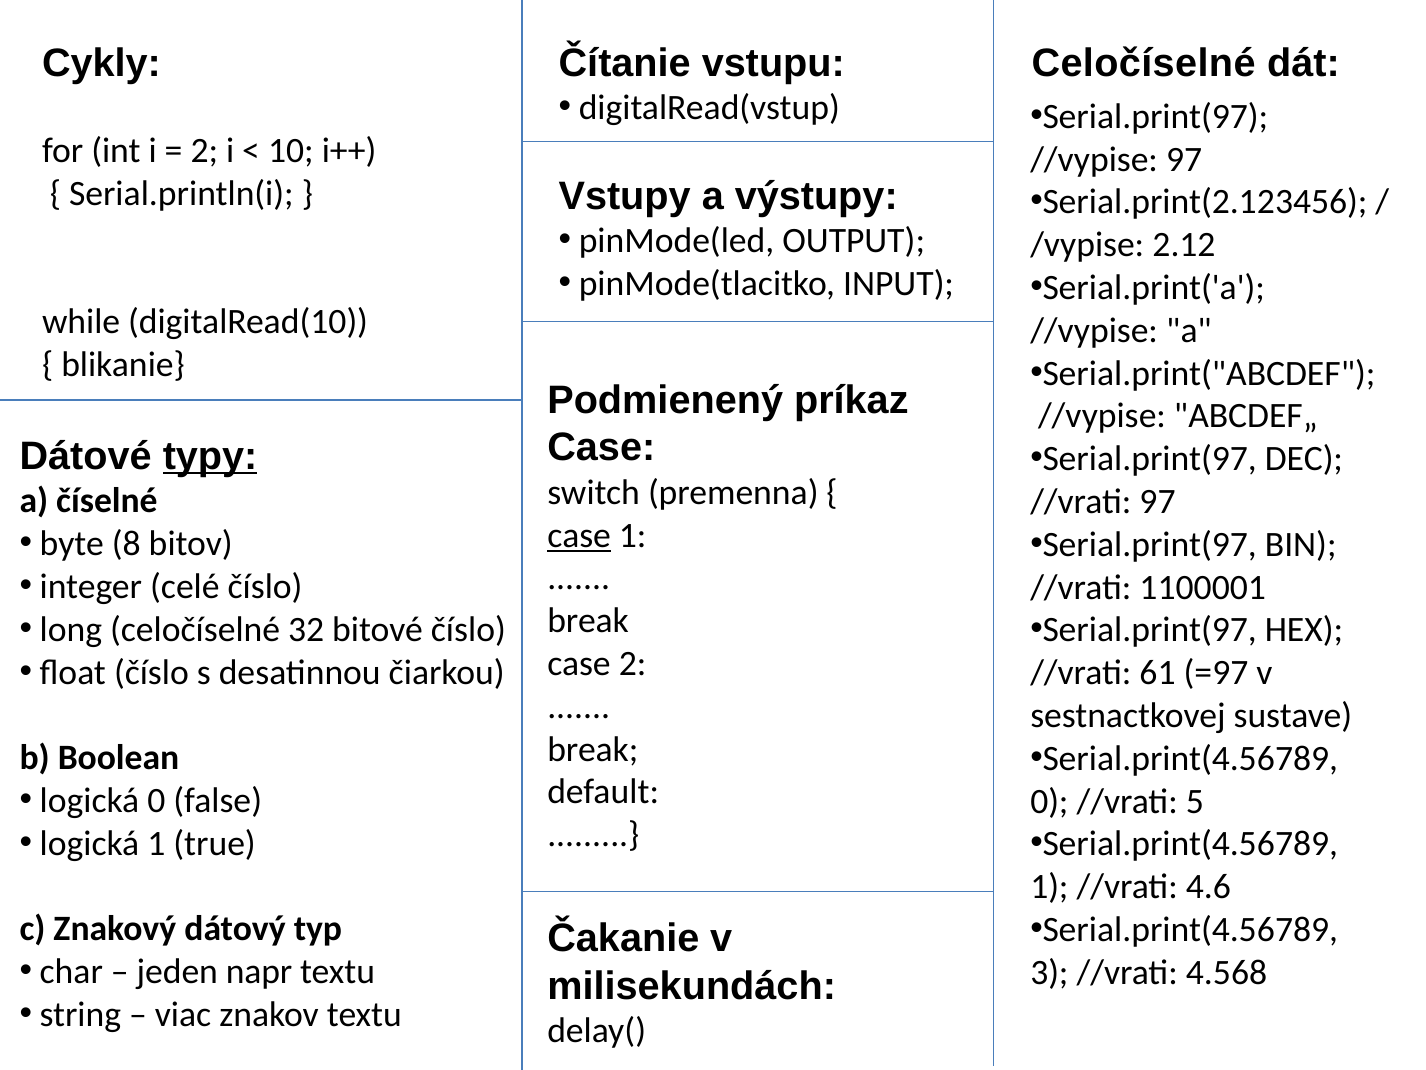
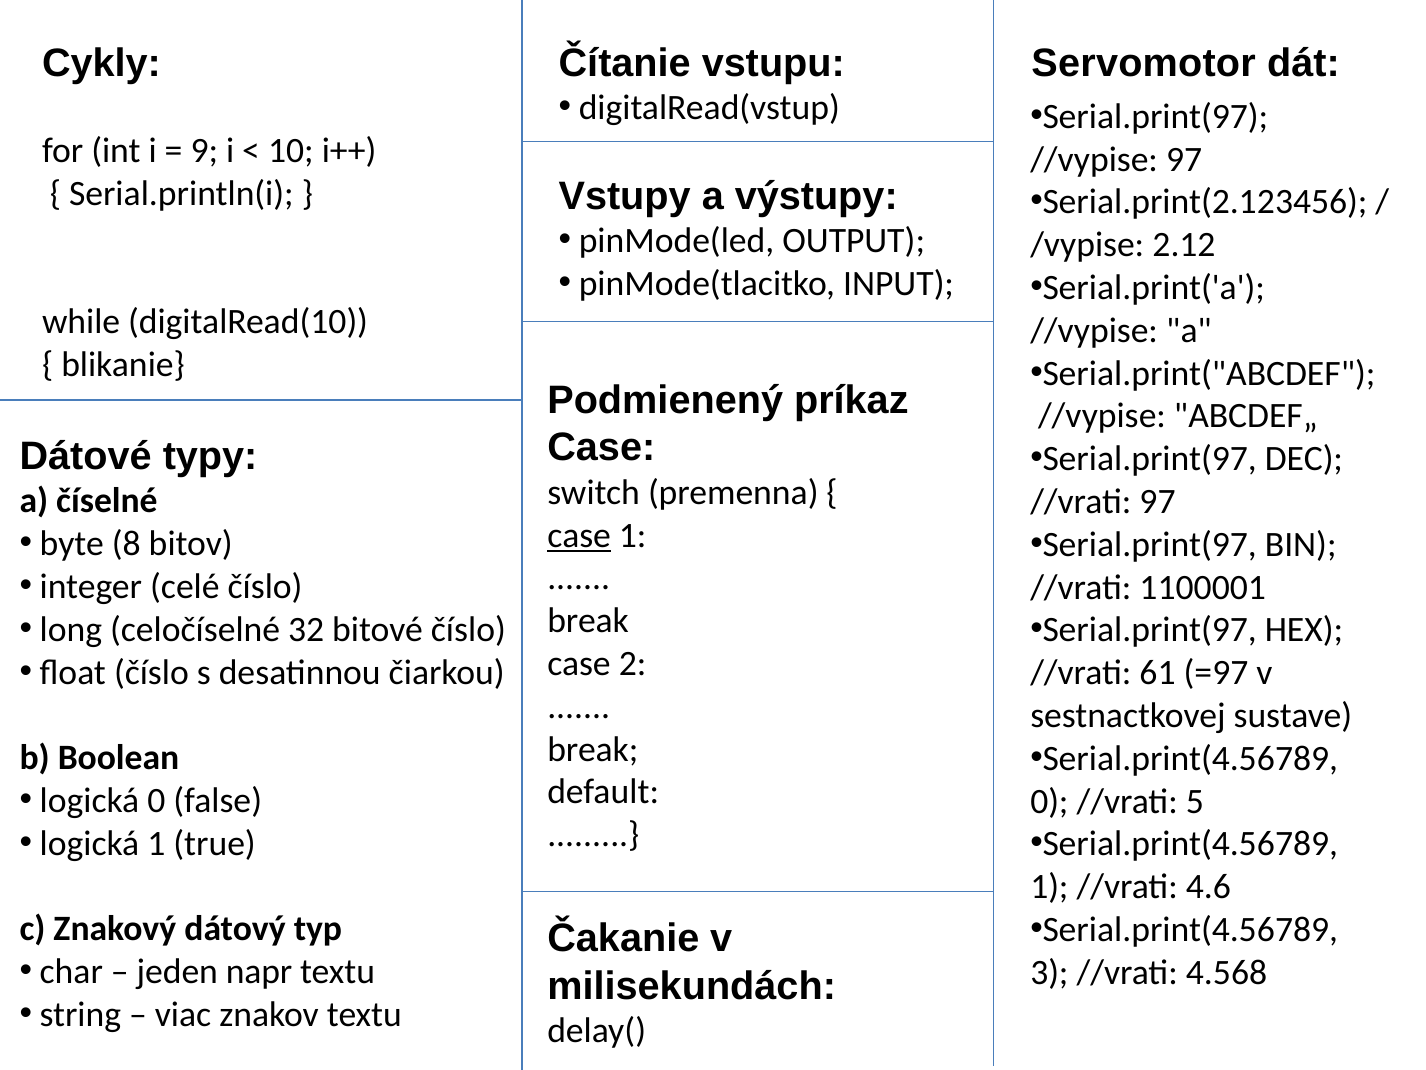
Celočíselné: Celočíselné -> Servomotor (1144, 63)
2: 2 -> 9 (204, 151)
typy underline: present -> none (210, 456)
